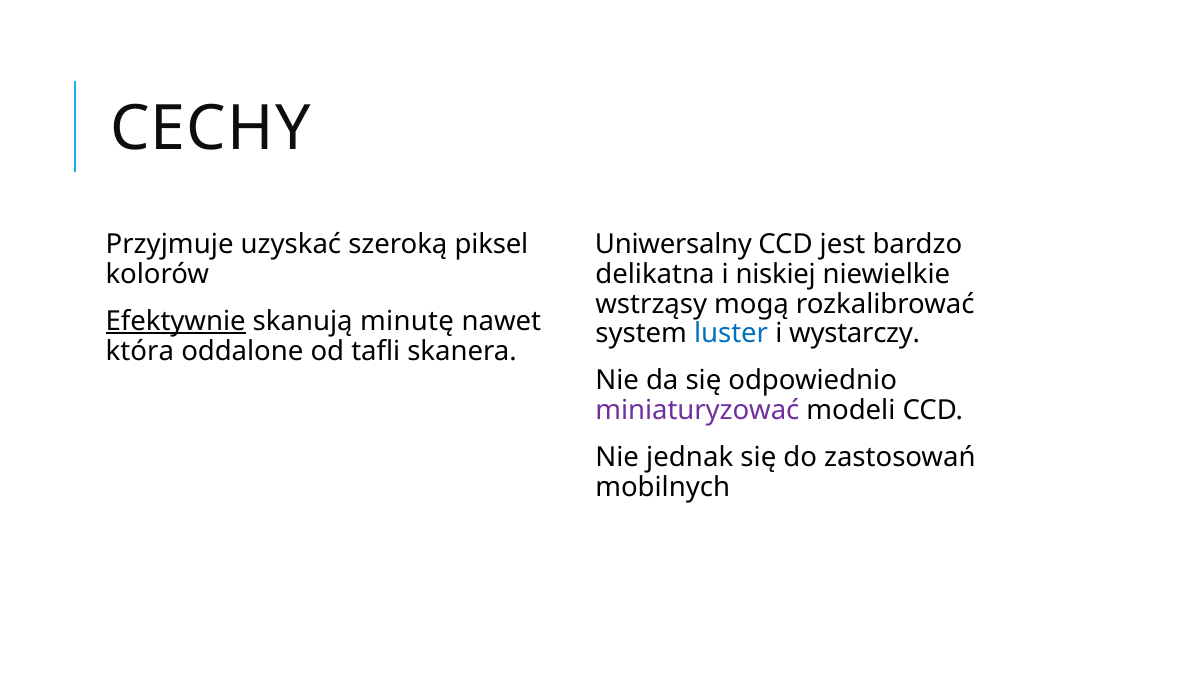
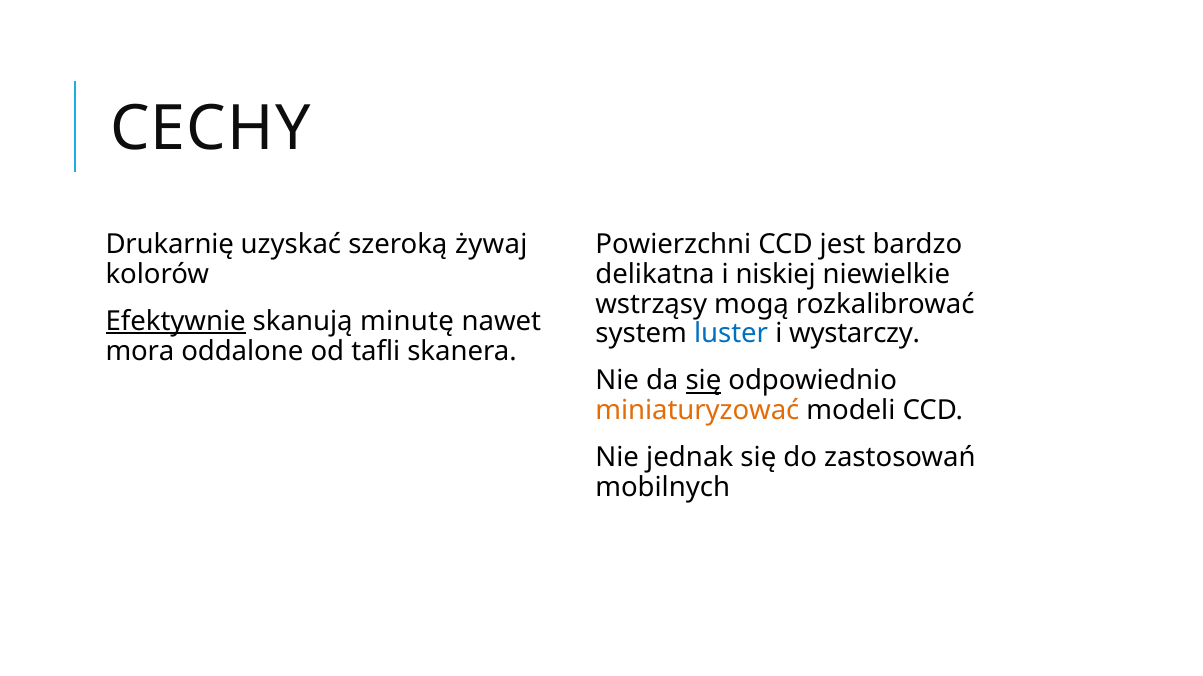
Przyjmuje: Przyjmuje -> Drukarnię (170, 245)
piksel: piksel -> żywaj (491, 245)
Uniwersalny: Uniwersalny -> Powierzchni (673, 245)
która: która -> mora (140, 352)
się underline: none -> present (703, 381)
miniaturyzować colour: purple -> orange (697, 411)
